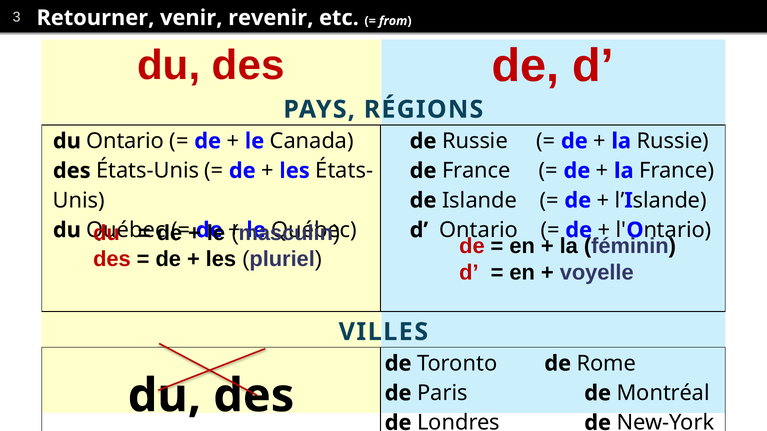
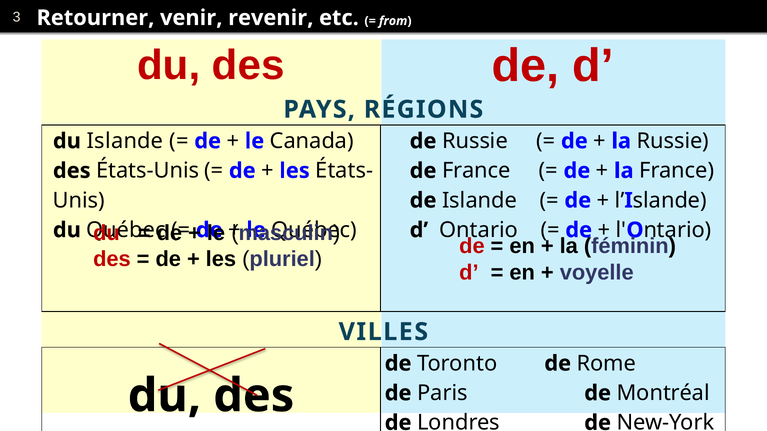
du Ontario: Ontario -> Islande (125, 141)
